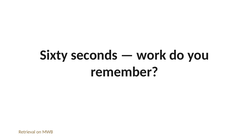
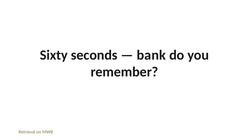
work: work -> bank (151, 55)
